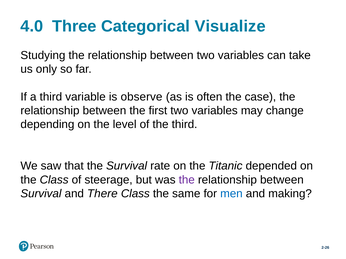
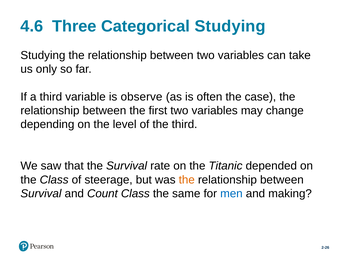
4.0: 4.0 -> 4.6 (32, 26)
Categorical Visualize: Visualize -> Studying (230, 26)
the colour: purple -> orange (187, 180)
There: There -> Count (102, 194)
